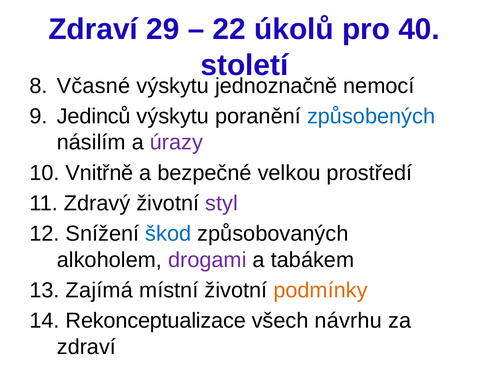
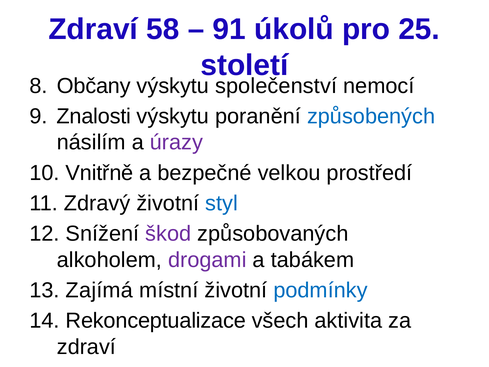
29: 29 -> 58 (163, 29)
22: 22 -> 91 (229, 29)
40: 40 -> 25 (419, 29)
Včasné: Včasné -> Občany (94, 86)
jednoznačně: jednoznačně -> společenství (276, 86)
Jedinců: Jedinců -> Znalosti (94, 116)
styl colour: purple -> blue (222, 203)
škod colour: blue -> purple (168, 234)
podmínky colour: orange -> blue (321, 290)
návrhu: návrhu -> aktivita (348, 321)
